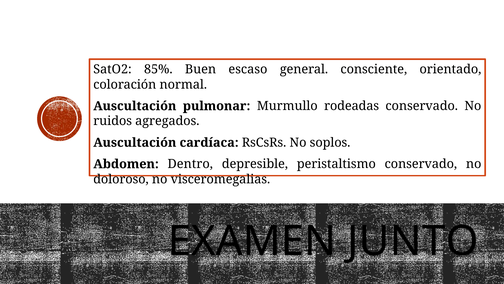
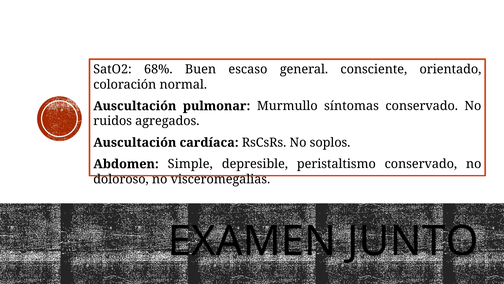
85%: 85% -> 68% (158, 69)
rodeadas: rodeadas -> síntomas (352, 106)
Dentro: Dentro -> Simple (190, 164)
